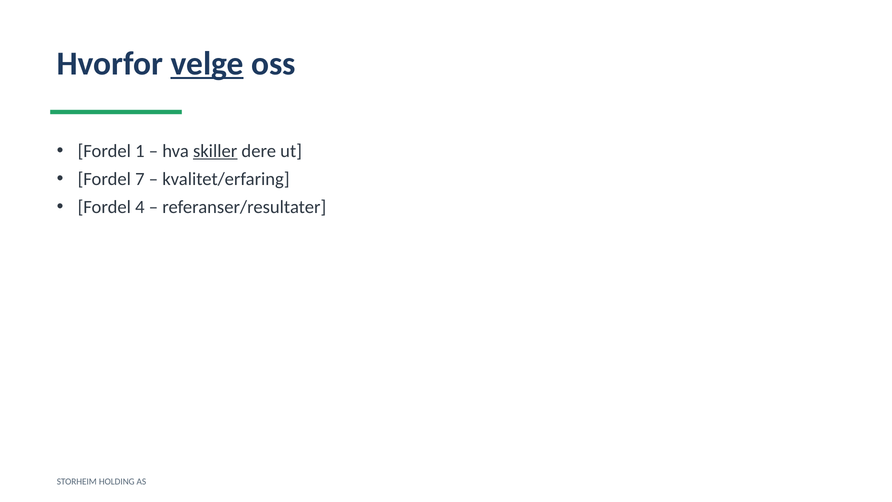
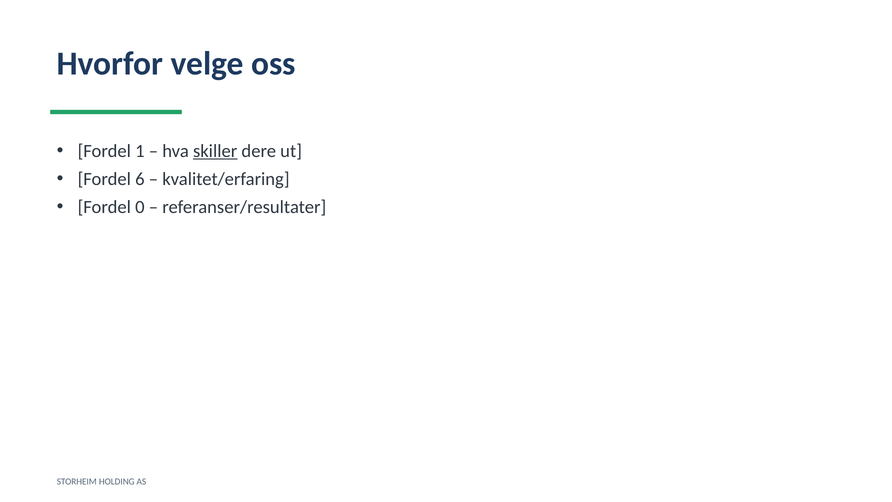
velge underline: present -> none (207, 64)
7: 7 -> 6 (140, 179)
4: 4 -> 0 (140, 207)
